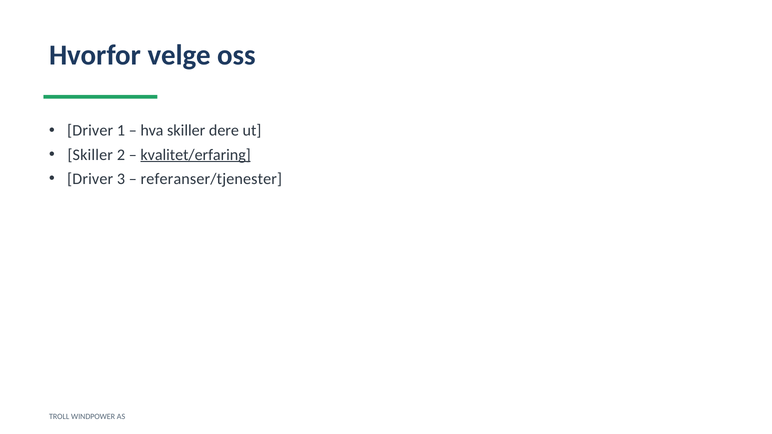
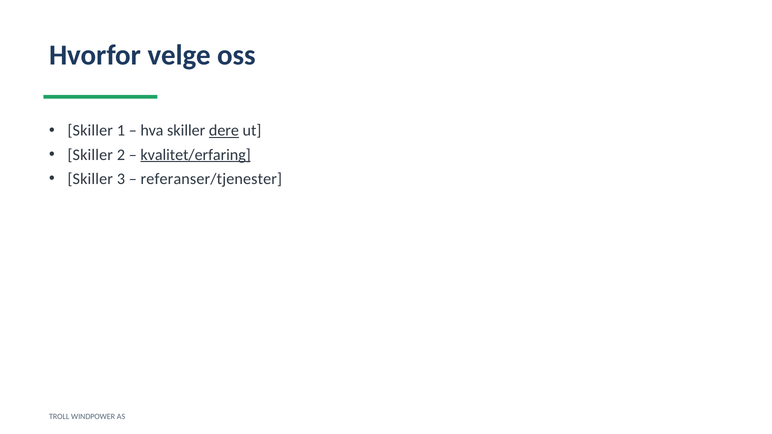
Driver: Driver -> Skiller (90, 131)
dere underline: none -> present (224, 131)
Driver: Driver -> Skiller (90, 179)
